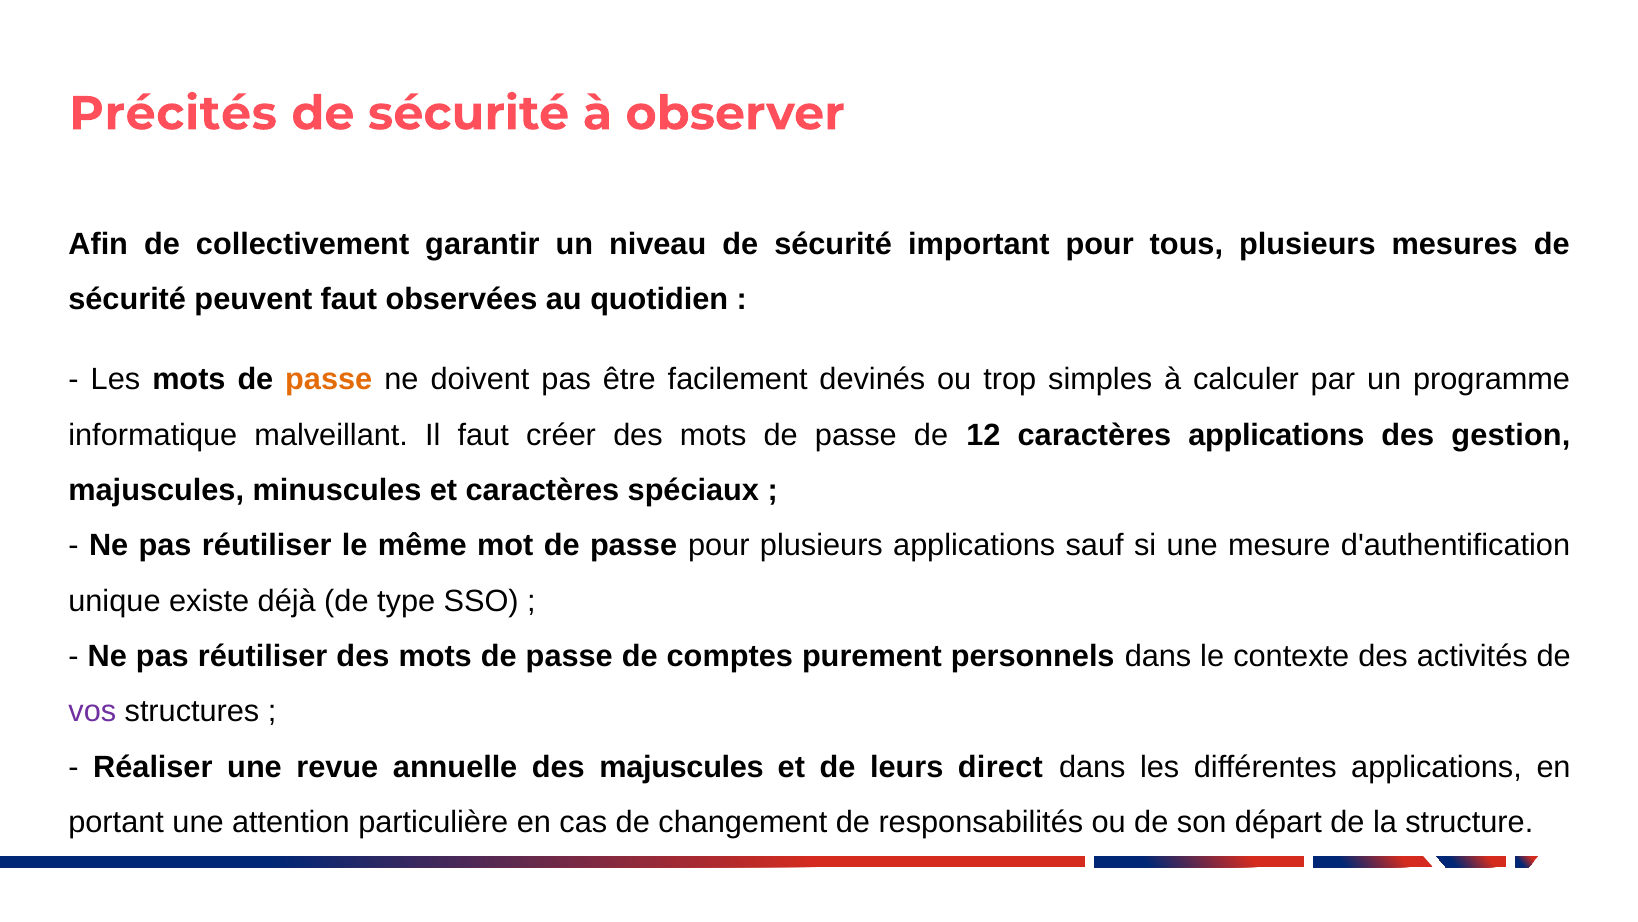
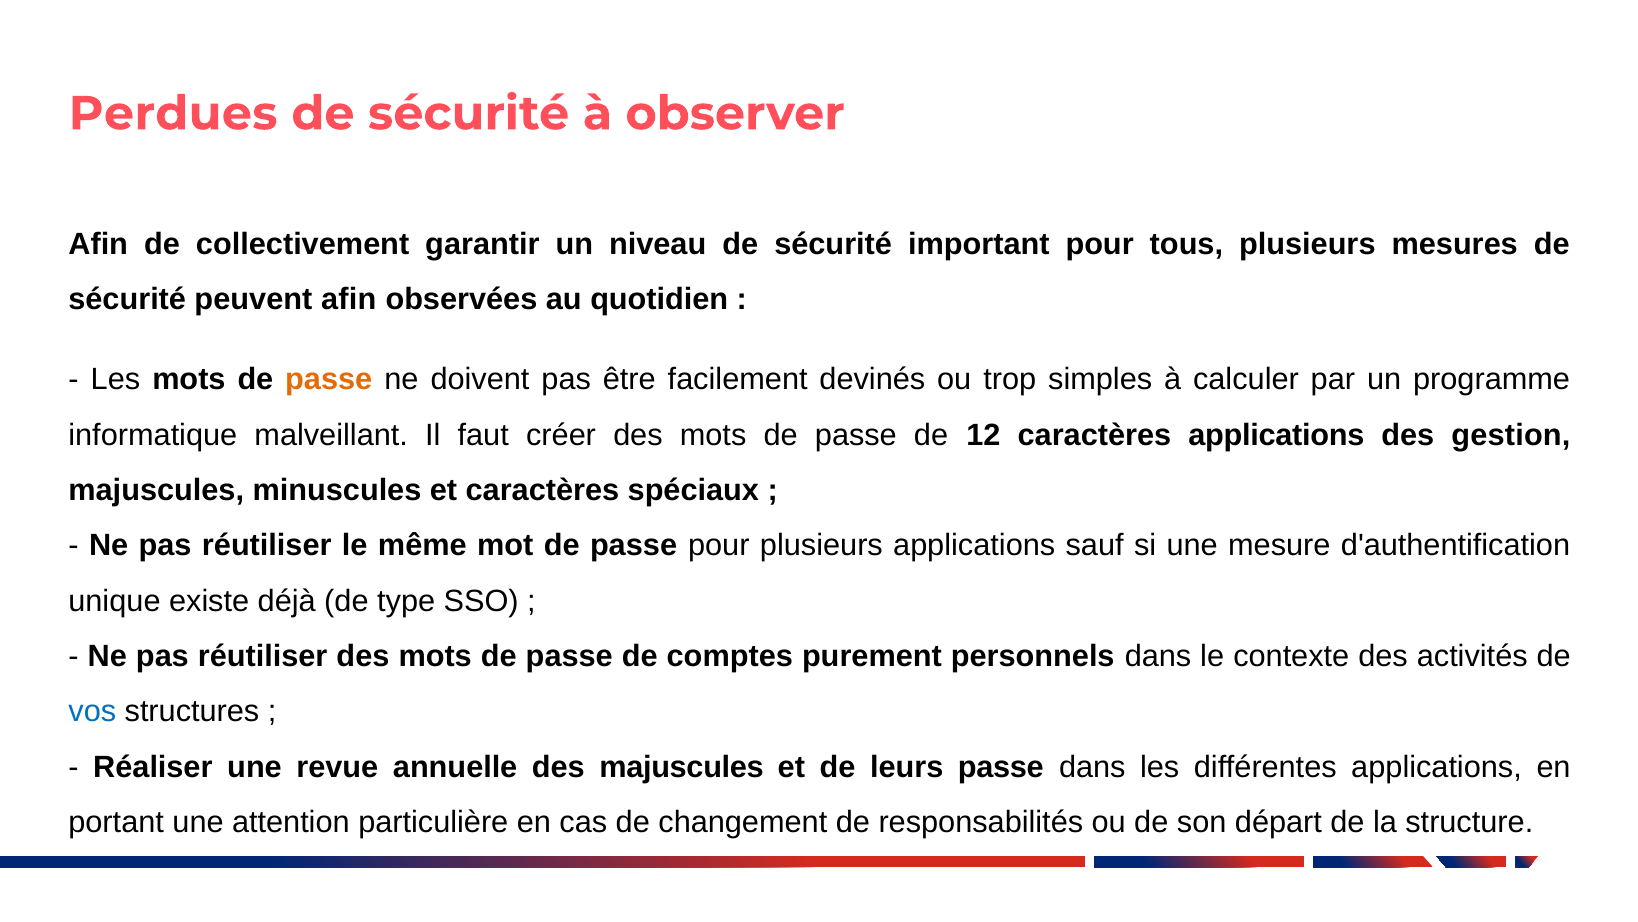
Précités: Précités -> Perdues (173, 114)
peuvent faut: faut -> afin (349, 300)
vos colour: purple -> blue (92, 711)
leurs direct: direct -> passe (1001, 766)
